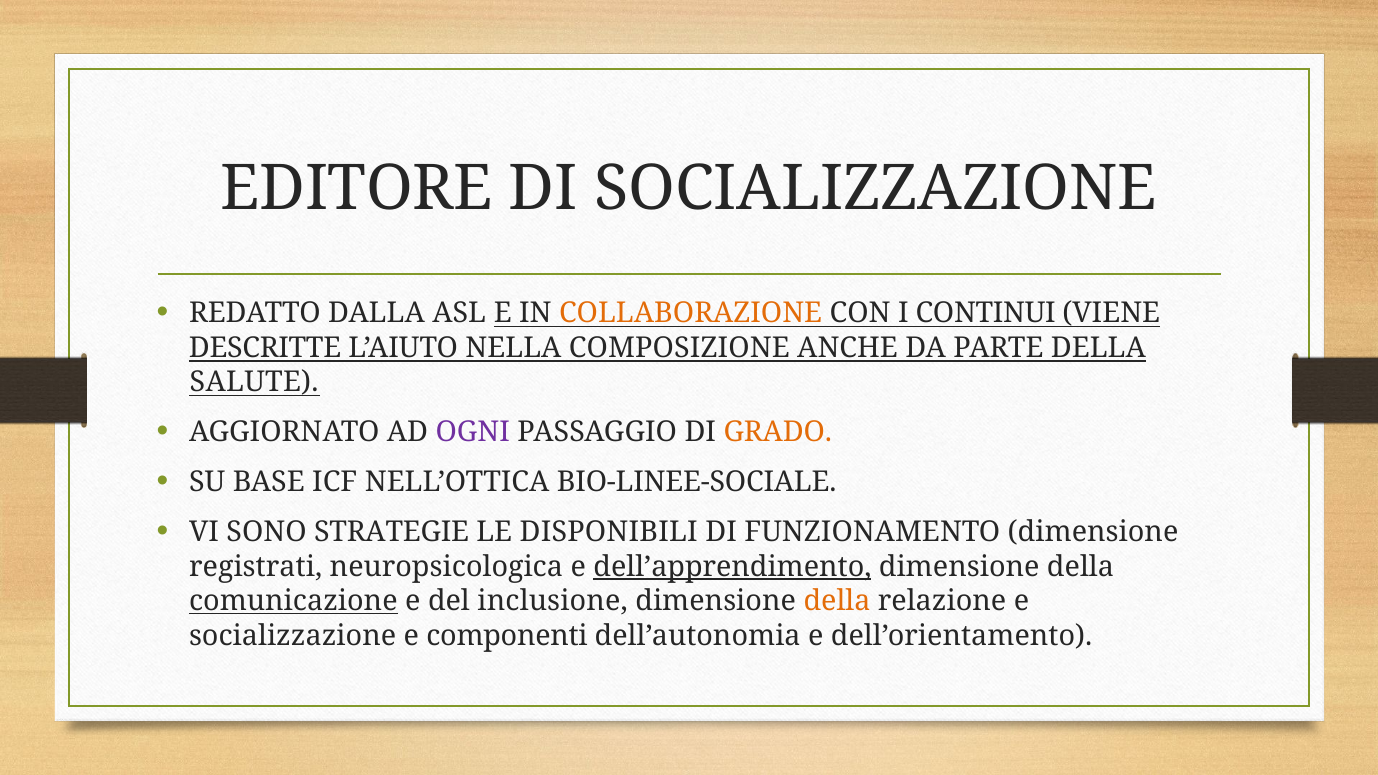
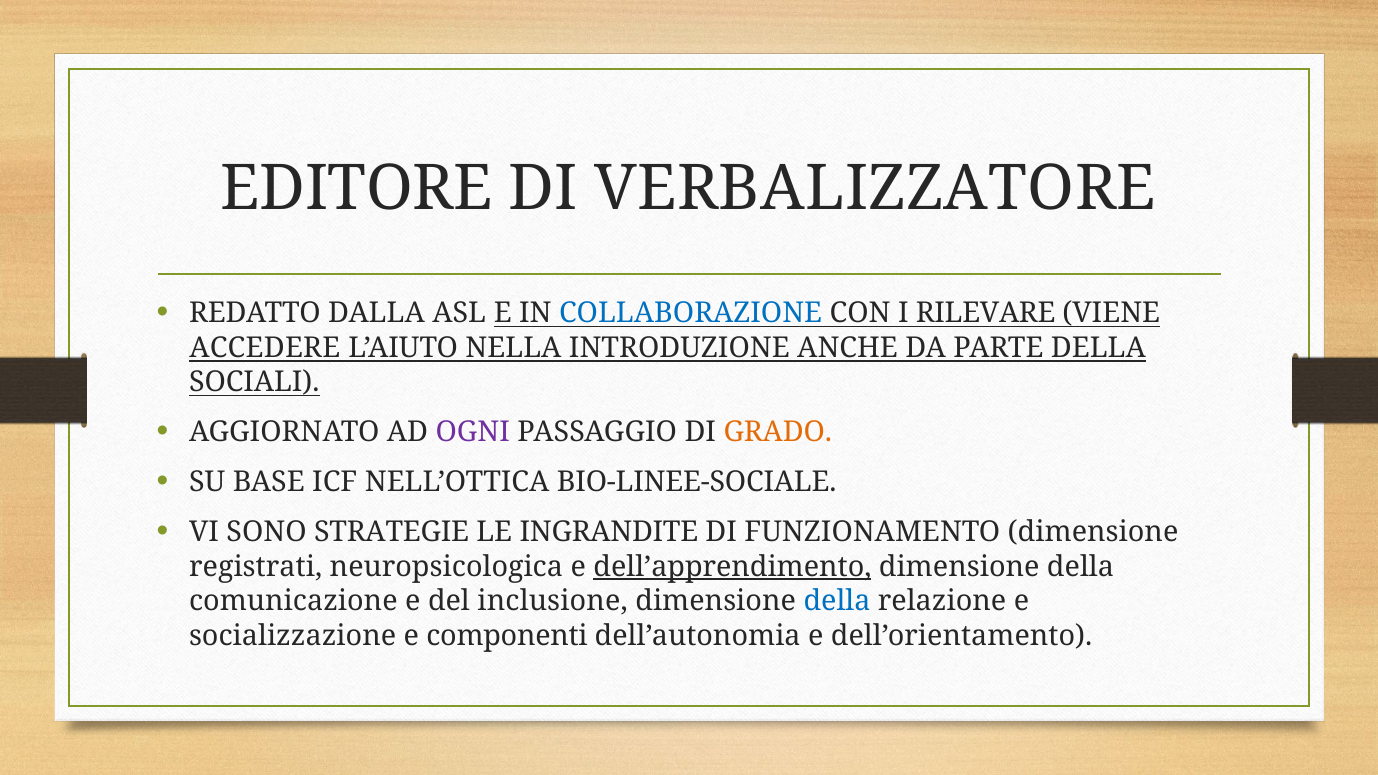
DI SOCIALIZZAZIONE: SOCIALIZZAZIONE -> VERBALIZZATORE (875, 189)
COLLABORAZIONE colour: orange -> blue (691, 313)
CONTINUI: CONTINUI -> RILEVARE (986, 313)
DESCRITTE: DESCRITTE -> ACCEDERE (265, 348)
COMPOSIZIONE: COMPOSIZIONE -> INTRODUZIONE (679, 348)
SALUTE: SALUTE -> SOCIALI (254, 382)
DISPONIBILI: DISPONIBILI -> INGRANDITE (609, 532)
comunicazione underline: present -> none (293, 601)
della colour: orange -> blue (837, 601)
